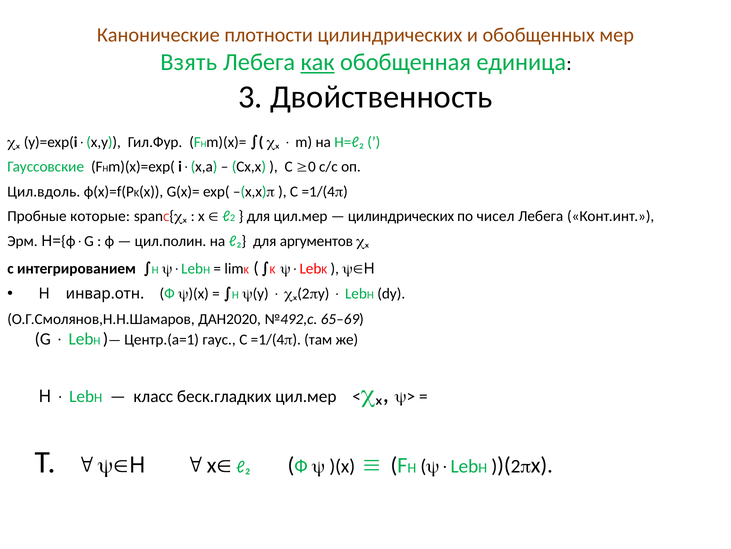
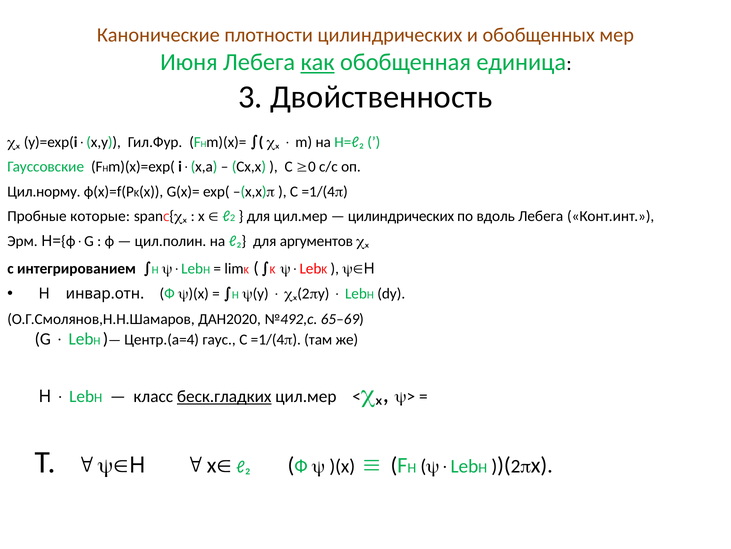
Взять: Взять -> Июня (189, 62)
Цил.вдоль: Цил.вдоль -> Цил.норму (44, 191)
чисел: чисел -> вдоль (496, 216)
Центр.(а=1: Центр.(а=1 -> Центр.(а=4 (162, 339)
беск.гладких underline: none -> present (224, 396)
